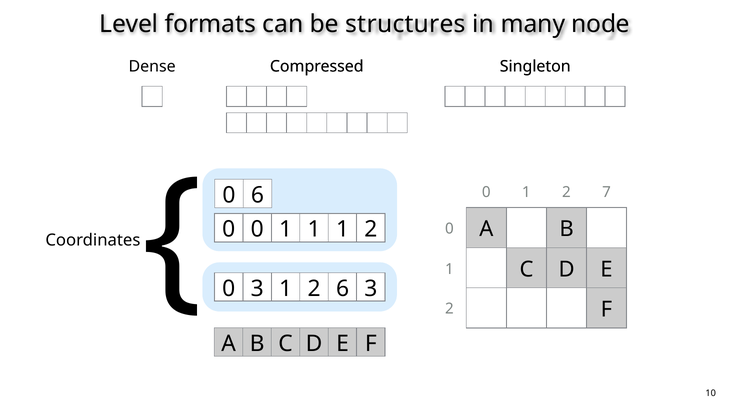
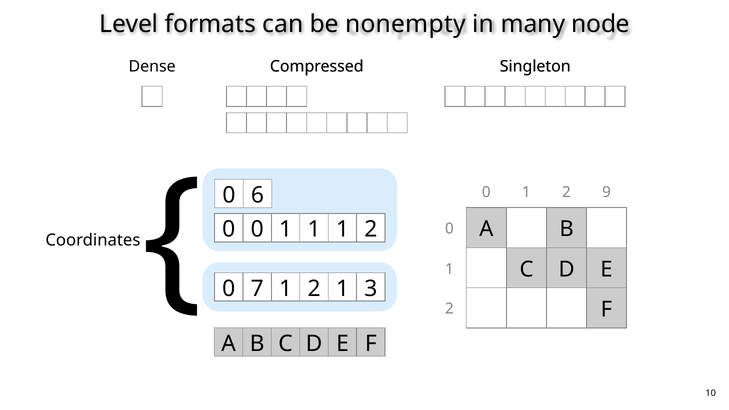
structures: structures -> nonempty (406, 24)
7: 7 -> 9 (607, 192)
0 3: 3 -> 7 (257, 289)
6: 6 -> 1 (343, 289)
